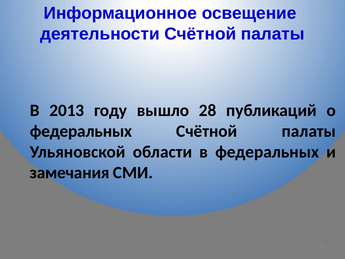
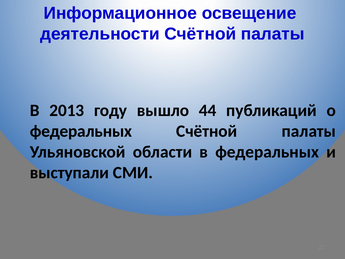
28: 28 -> 44 (208, 110)
замечания: замечания -> выступали (69, 172)
